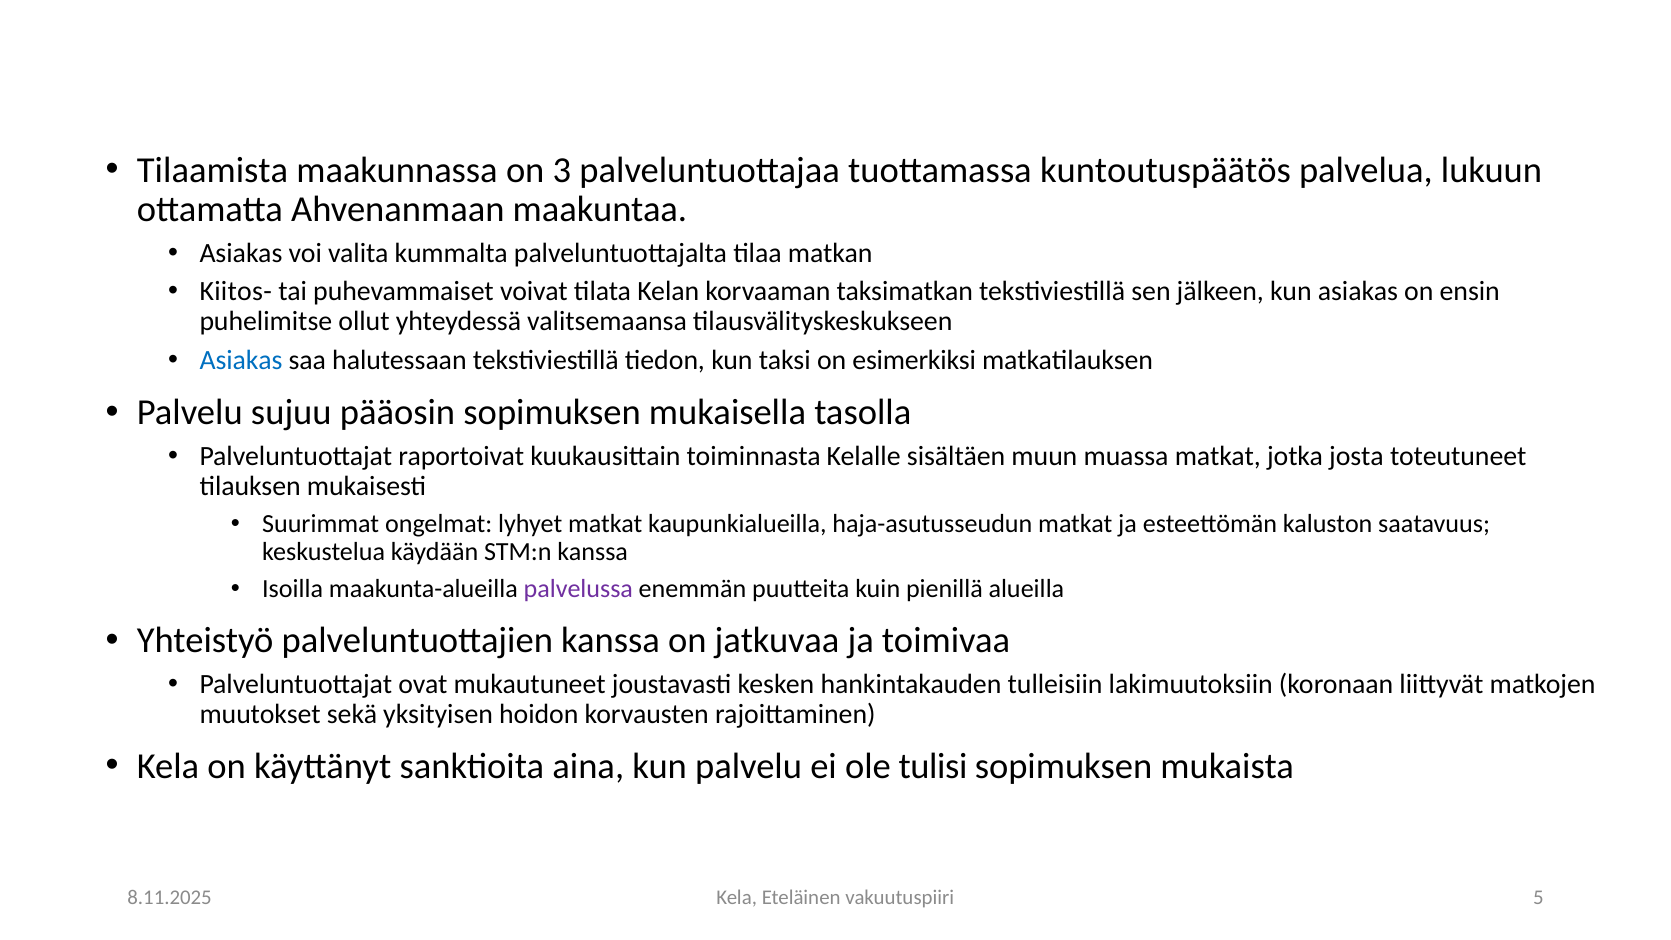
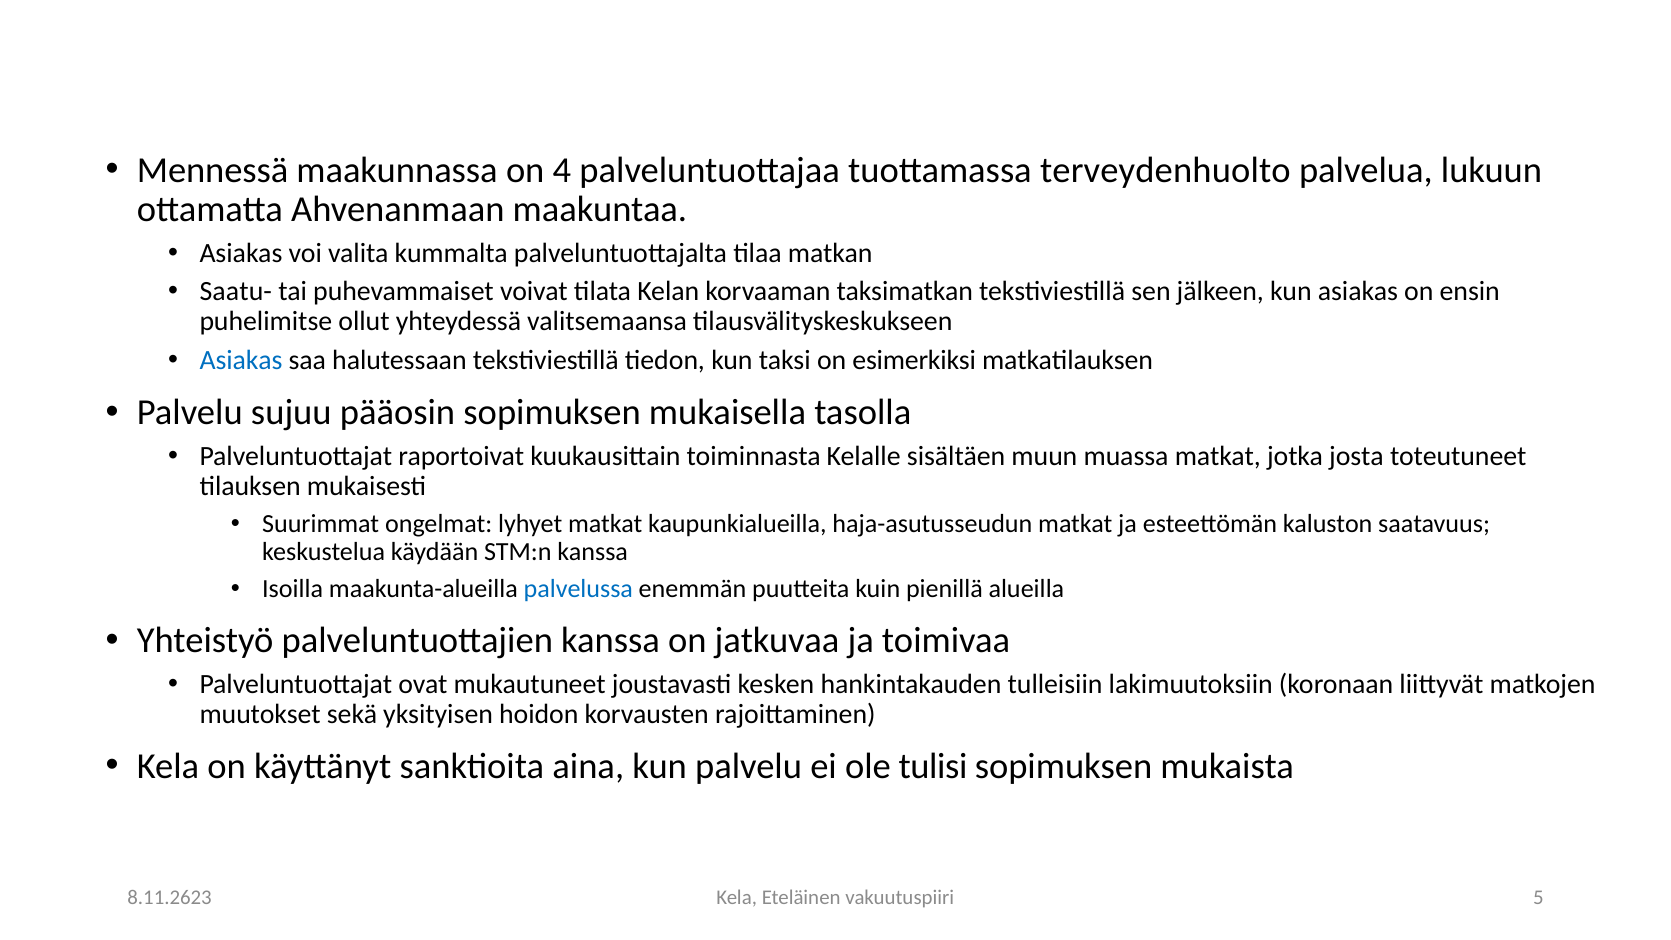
Tilaamista: Tilaamista -> Mennessä (213, 170)
3: 3 -> 4 (562, 170)
kuntoutuspäätös: kuntoutuspäätös -> terveydenhuolto (1165, 170)
Kiitos-: Kiitos- -> Saatu- (236, 292)
palvelussa colour: purple -> blue (578, 589)
8.11.2025: 8.11.2025 -> 8.11.2623 (170, 898)
